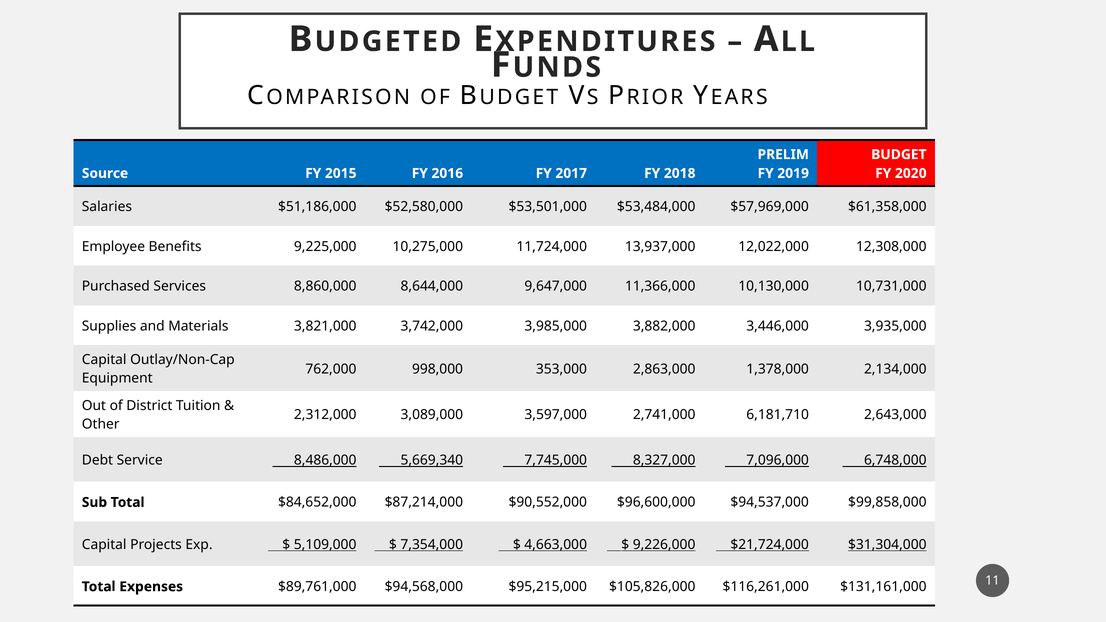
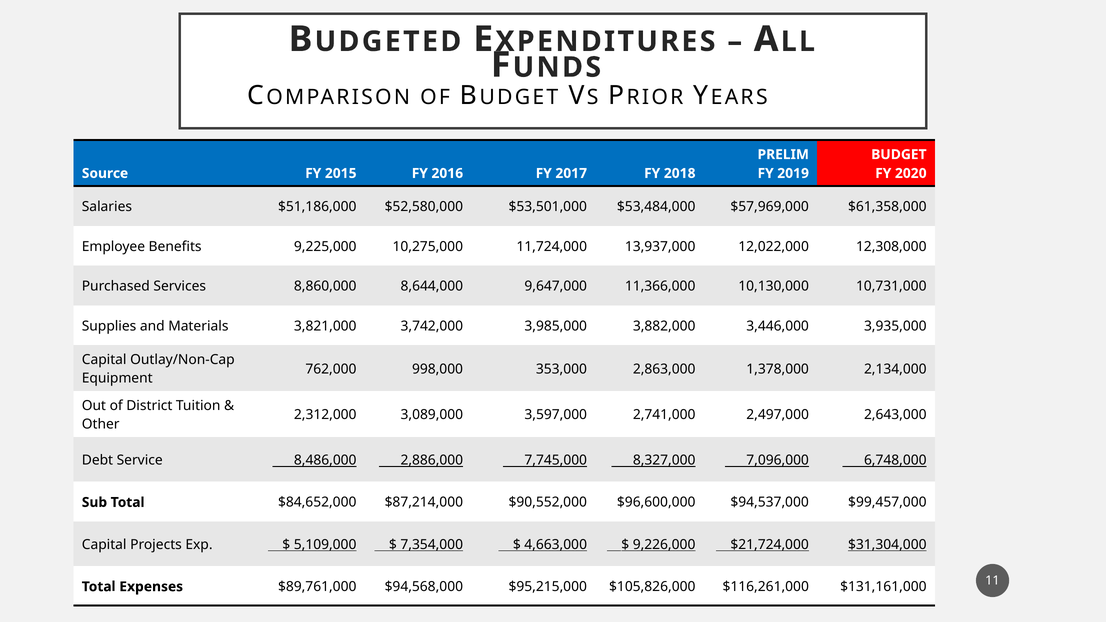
6,181,710: 6,181,710 -> 2,497,000 (778, 415)
5,669,340: 5,669,340 -> 2,886,000 (432, 460)
$99,858,000: $99,858,000 -> $99,457,000 (887, 502)
